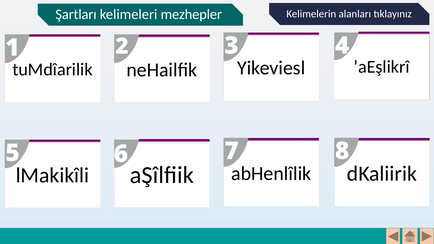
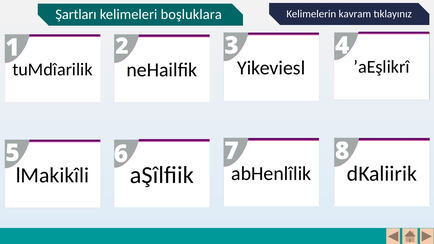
mezhepler: mezhepler -> boşluklara (191, 15)
alanları: alanları -> kavram (355, 14)
